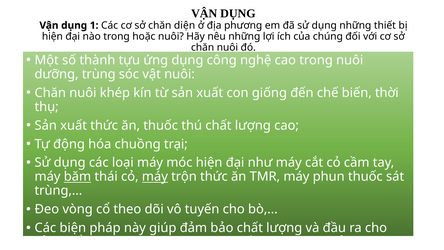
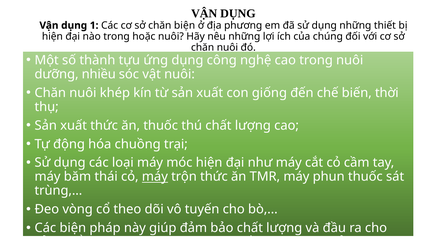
chăn diện: diện -> biện (185, 25)
dưỡng trùng: trùng -> nhiều (99, 74)
băm underline: present -> none (77, 177)
